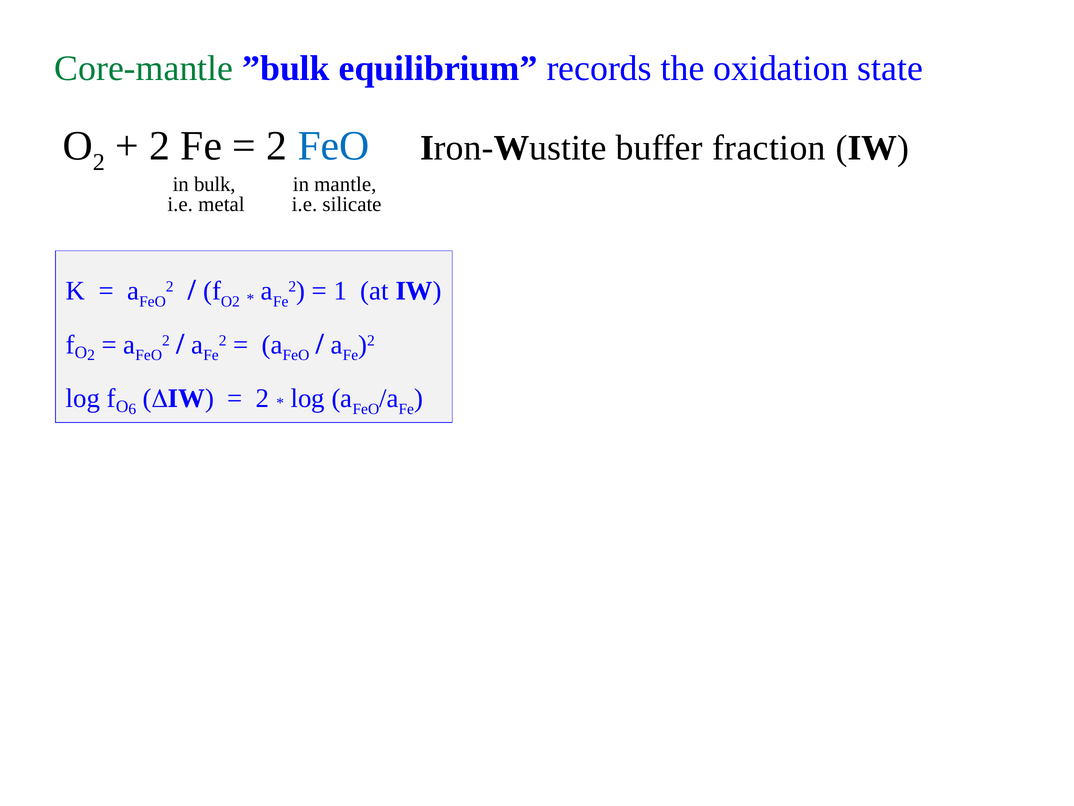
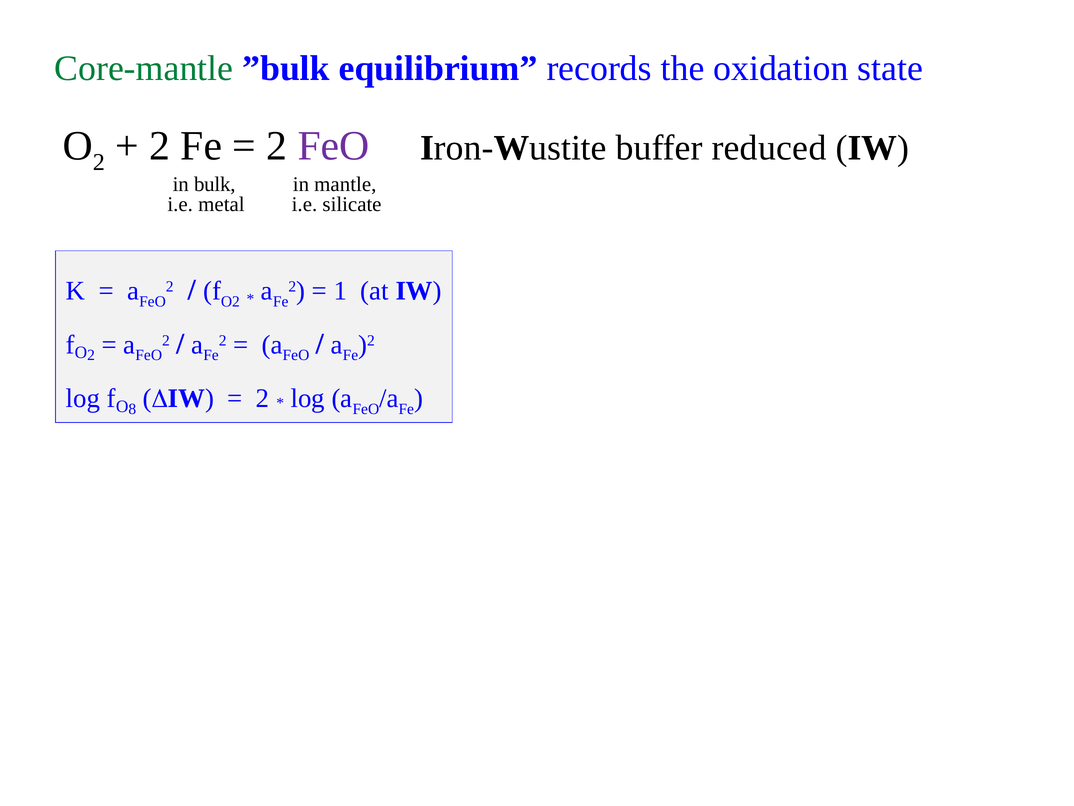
FeO colour: blue -> purple (334, 146)
fraction: fraction -> reduced (769, 148)
6: 6 -> 8 (132, 409)
